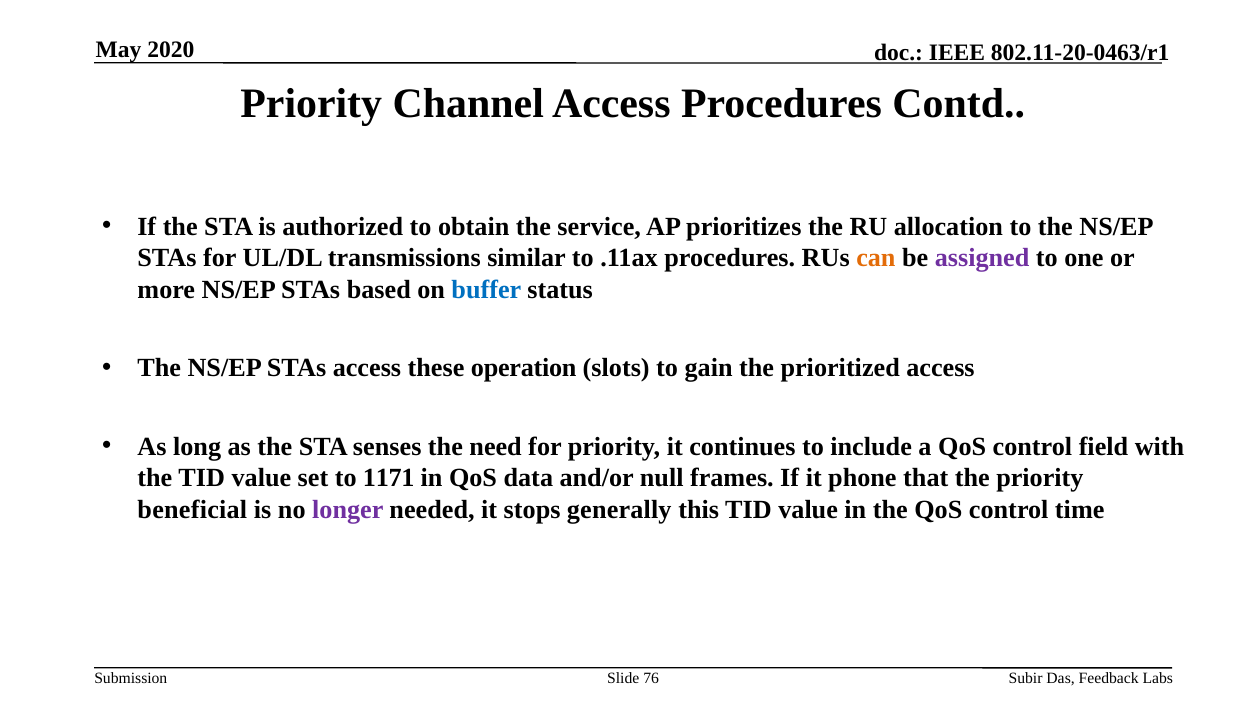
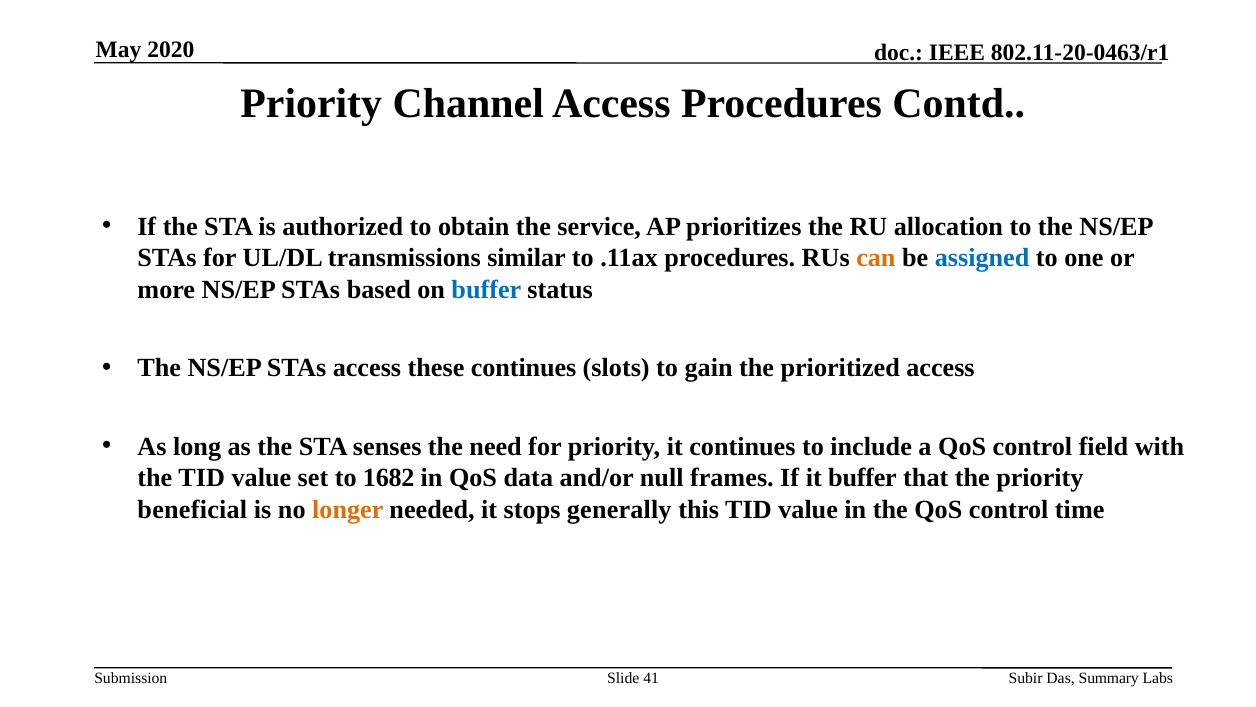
assigned colour: purple -> blue (982, 258)
these operation: operation -> continues (524, 368)
1171: 1171 -> 1682 (389, 478)
it phone: phone -> buffer (863, 478)
longer colour: purple -> orange (348, 509)
76: 76 -> 41 (651, 678)
Feedback: Feedback -> Summary (1109, 678)
